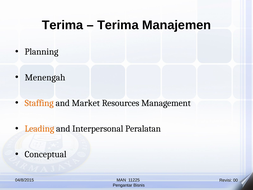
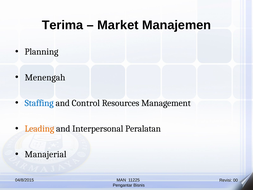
Terima: Terima -> Market (118, 25)
Staffing colour: orange -> blue (39, 103)
Market: Market -> Control (86, 103)
Conceptual: Conceptual -> Manajerial (46, 154)
